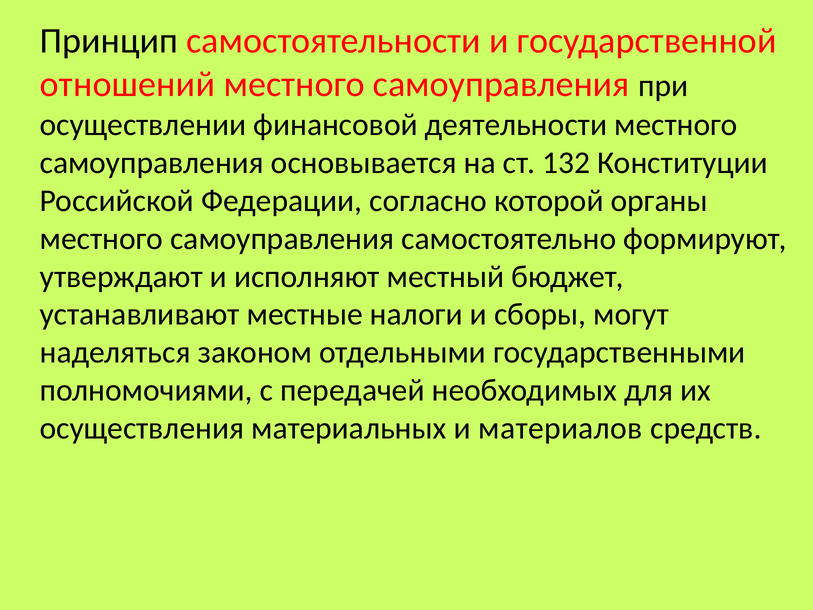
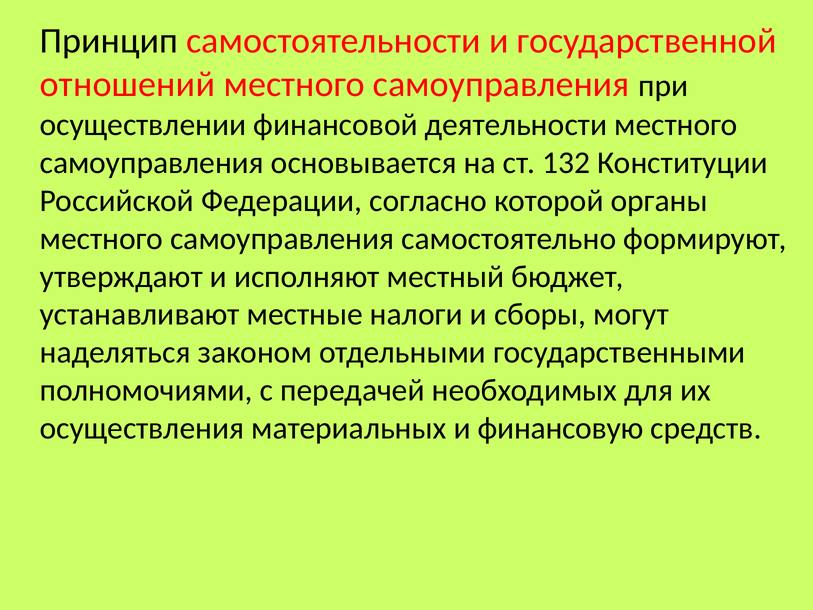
материалов: материалов -> финансовую (561, 428)
